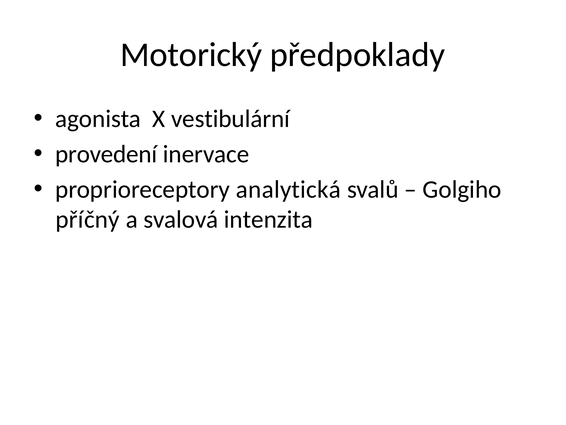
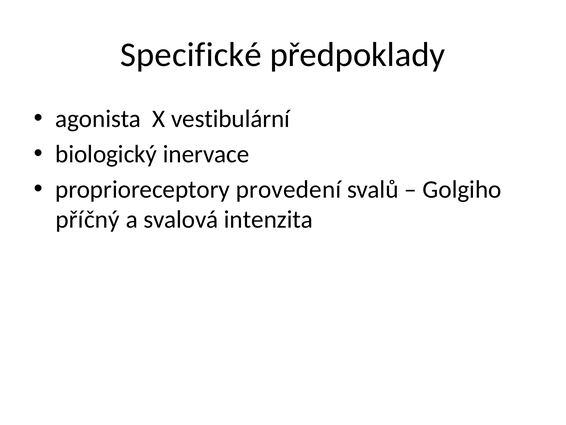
Motorický: Motorický -> Specifické (191, 55)
provedení: provedení -> biologický (106, 154)
analytická: analytická -> provedení (288, 189)
